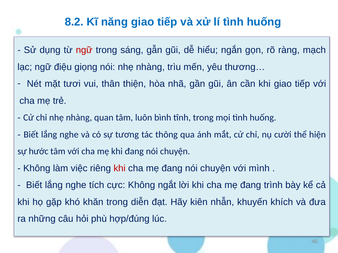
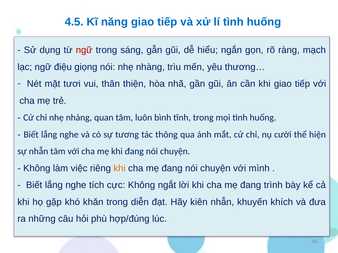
8.2: 8.2 -> 4.5 (74, 22)
sự hước: hước -> nhẫn (39, 152)
khi colour: red -> orange (120, 169)
